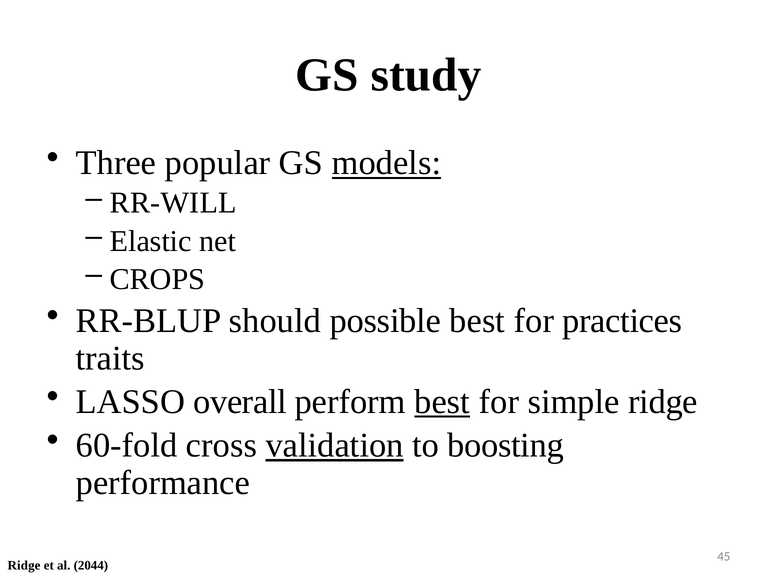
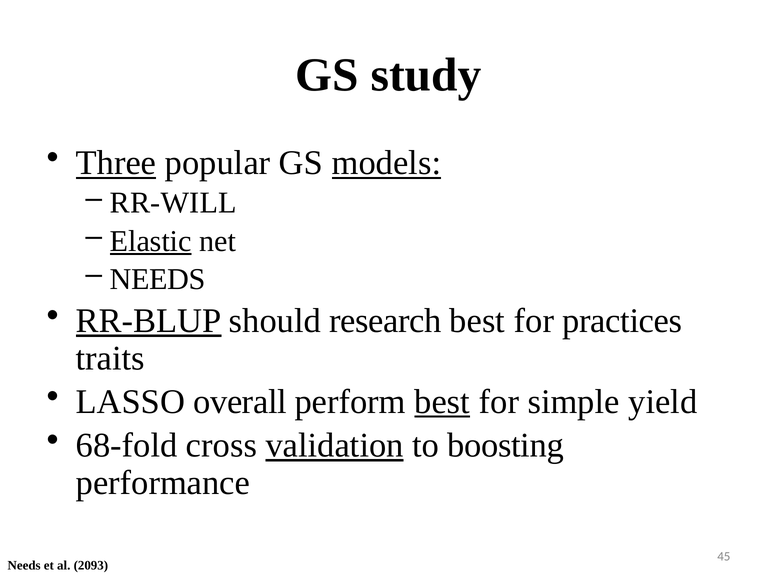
Three underline: none -> present (116, 163)
Elastic underline: none -> present (151, 241)
CROPS: CROPS -> NEEDS (158, 279)
RR-BLUP underline: none -> present (149, 321)
possible: possible -> research (385, 321)
simple ridge: ridge -> yield (663, 402)
60-fold: 60-fold -> 68-fold (127, 445)
Ridge: Ridge -> Needs (24, 565)
2044: 2044 -> 2093 (91, 565)
